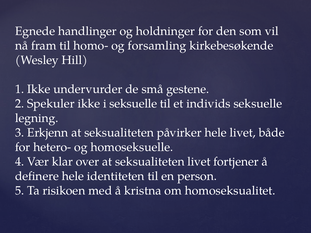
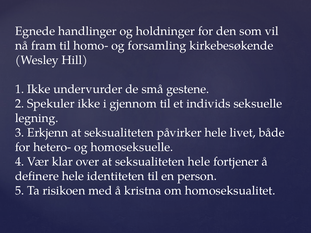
i seksuelle: seksuelle -> gjennom (133, 104)
seksualiteten livet: livet -> hele (199, 162)
